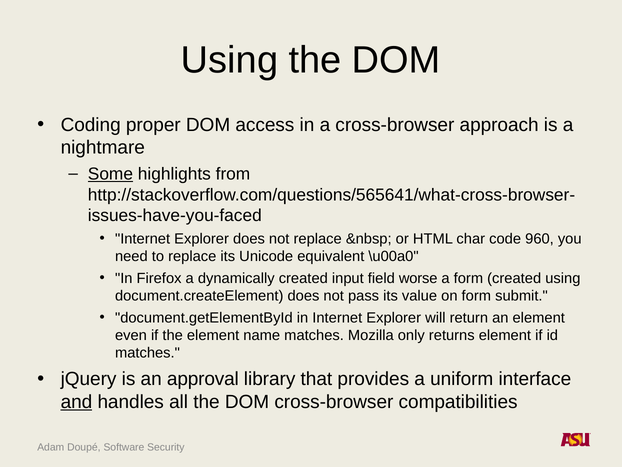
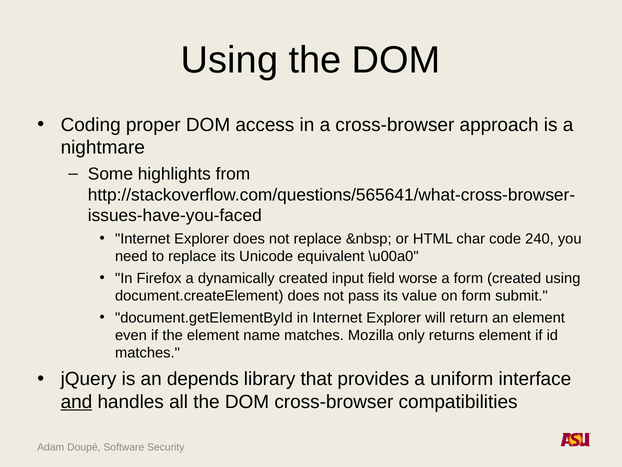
Some underline: present -> none (110, 174)
960: 960 -> 240 (540, 239)
approval: approval -> depends (203, 379)
